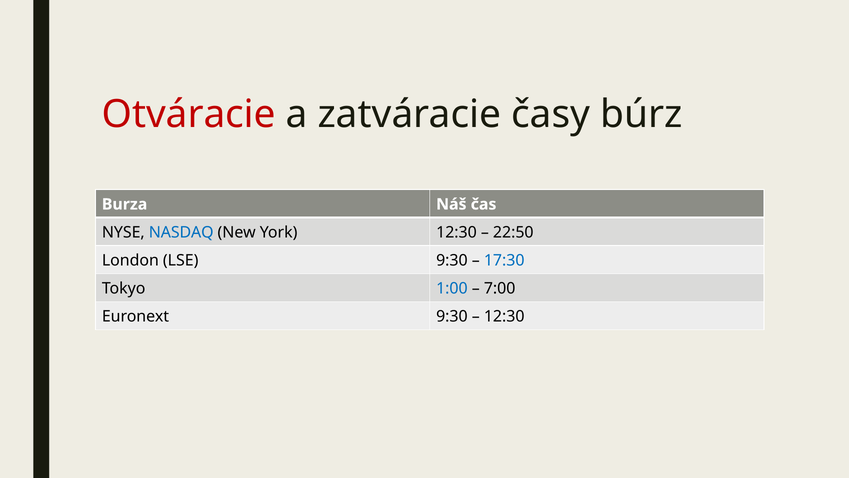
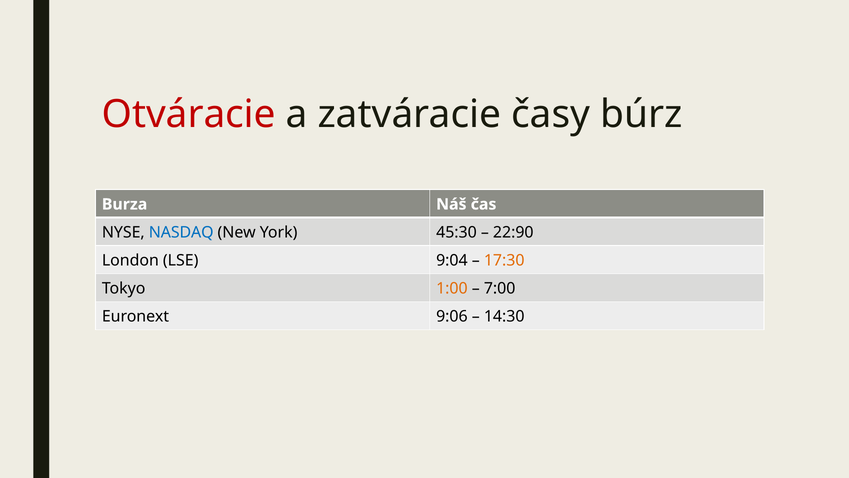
York 12:30: 12:30 -> 45:30 (456, 232)
22:50: 22:50 -> 22:90 (513, 232)
LSE 9:30: 9:30 -> 9:04 (452, 260)
17:30 colour: blue -> orange (504, 260)
1:00 colour: blue -> orange (452, 288)
Euronext 9:30: 9:30 -> 9:06 (452, 316)
12:30: 12:30 -> 14:30 (504, 316)
